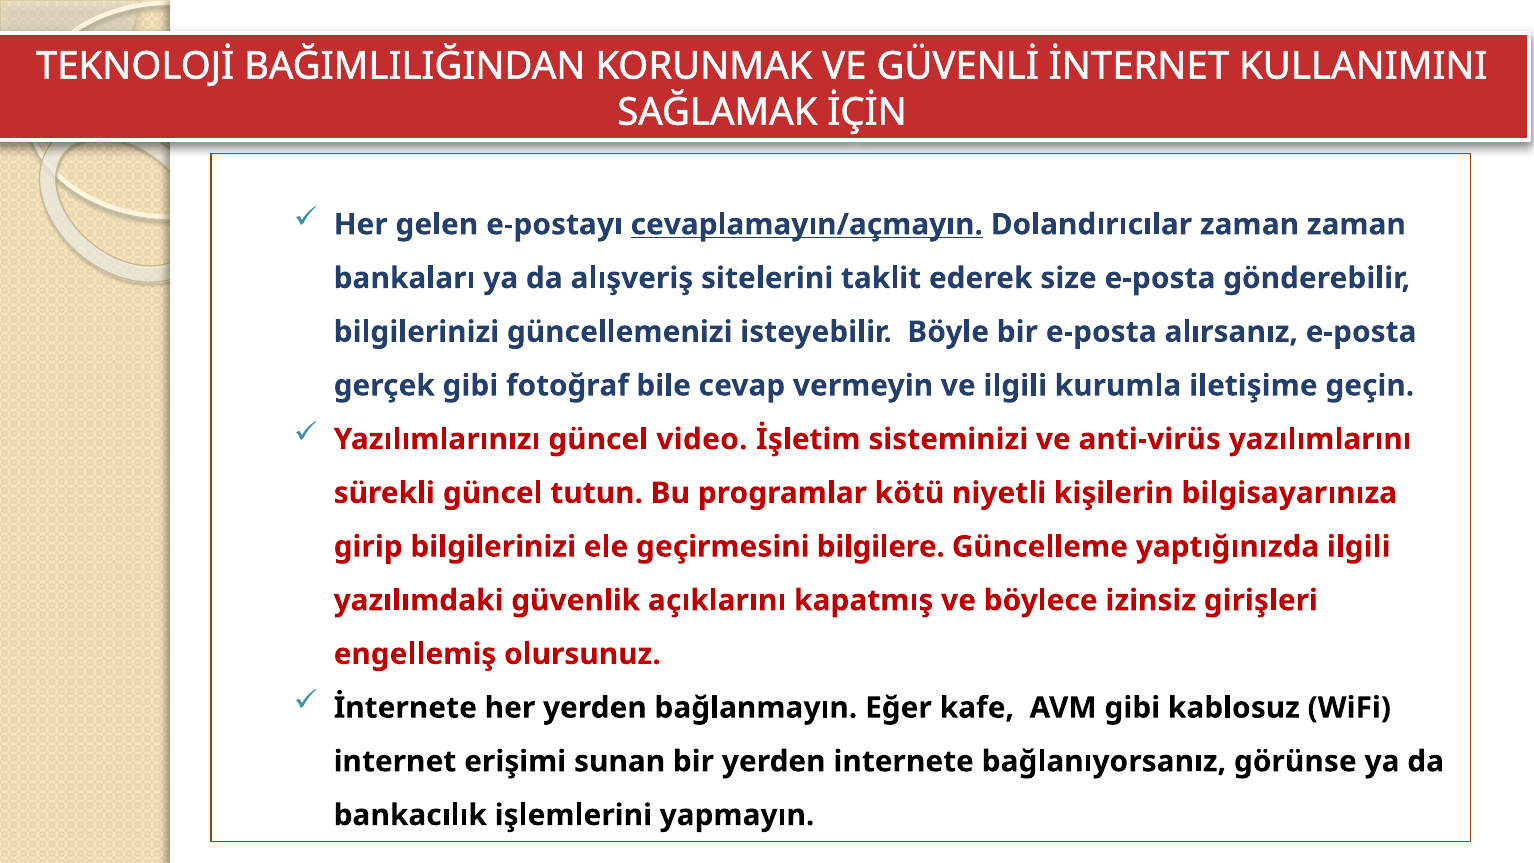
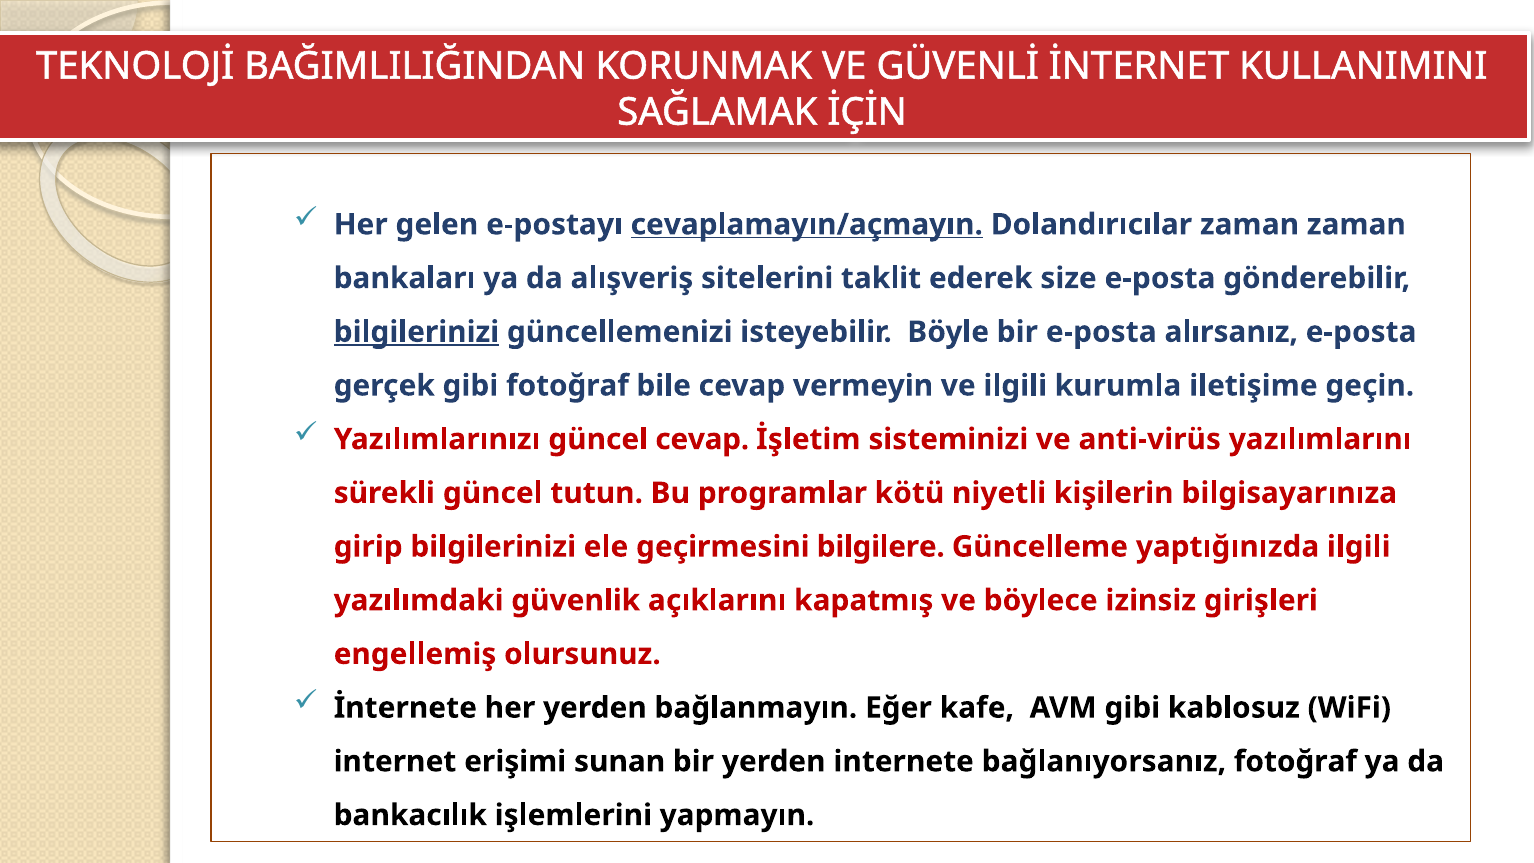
bilgilerinizi underline: none -> present (416, 332)
güncel video: video -> cevap (702, 439)
bağlanıyorsanız görünse: görünse -> fotoğraf (1295, 761)
